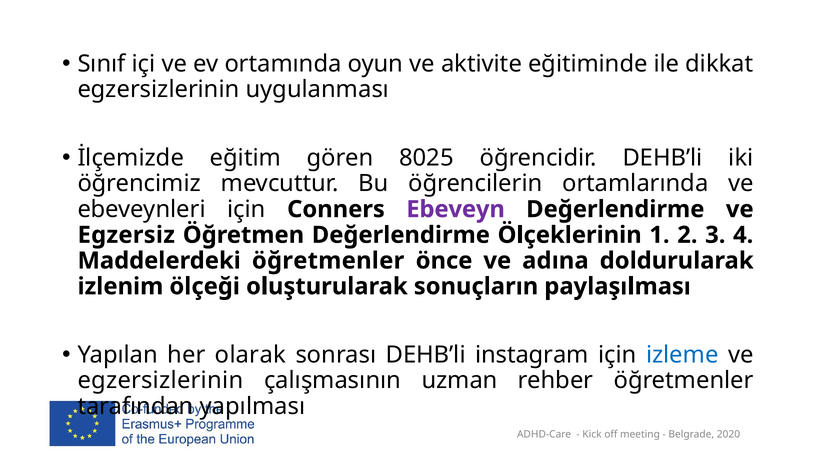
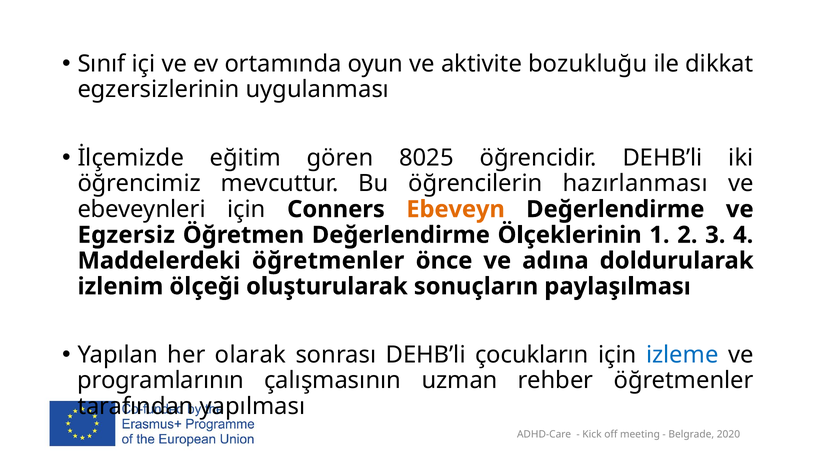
eğitiminde: eğitiminde -> bozukluğu (588, 64)
ortamlarında: ortamlarında -> hazırlanması (635, 184)
Ebeveyn colour: purple -> orange (456, 209)
instagram: instagram -> çocukların (532, 355)
egzersizlerinin: egzersizlerinin -> programlarının (161, 381)
